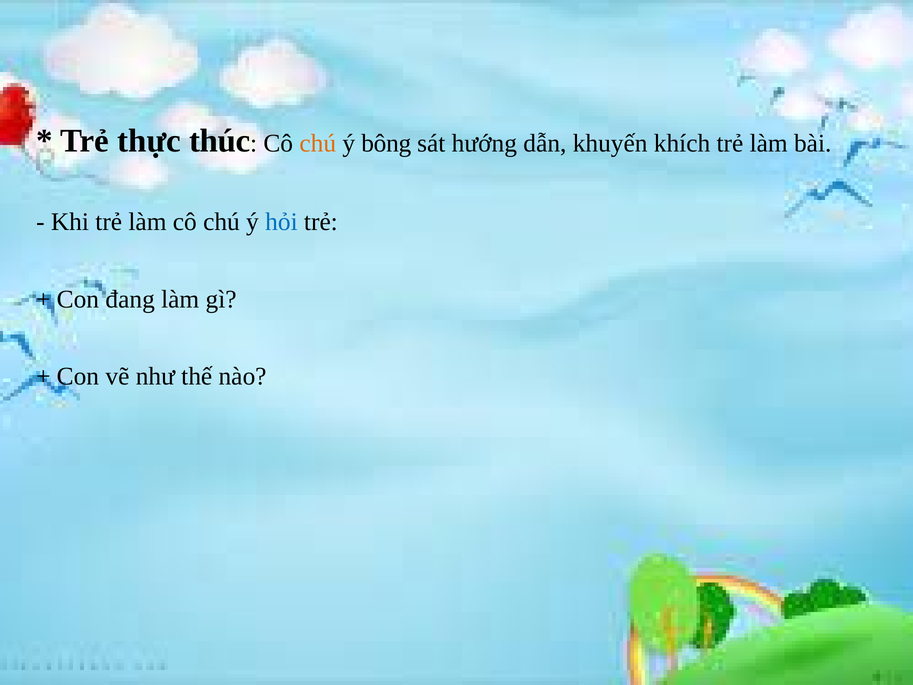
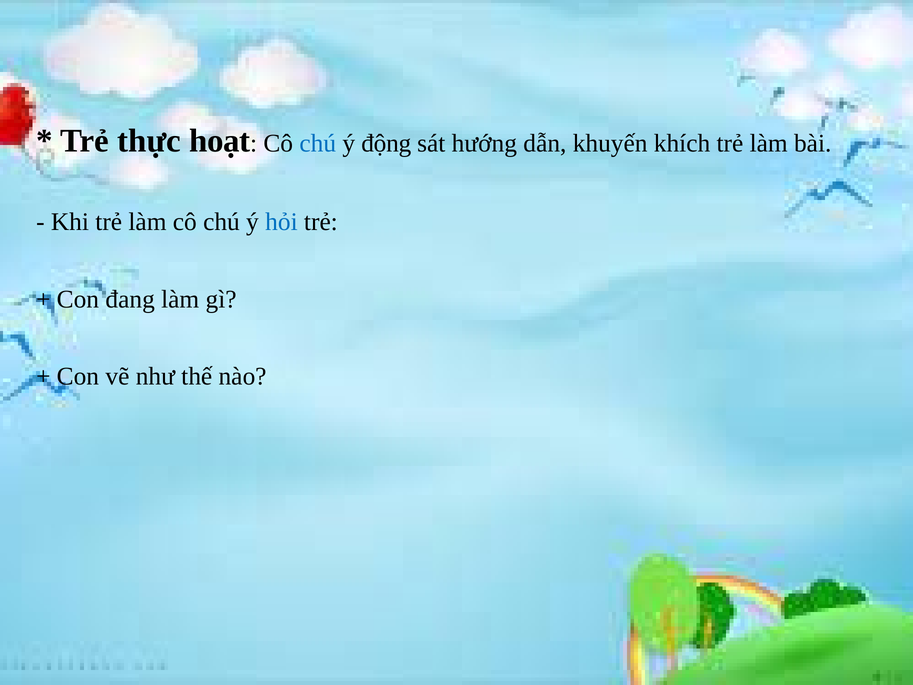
thúc: thúc -> hoạt (220, 141)
chú colour: orange -> blue (318, 143)
bông: bông -> động (386, 143)
